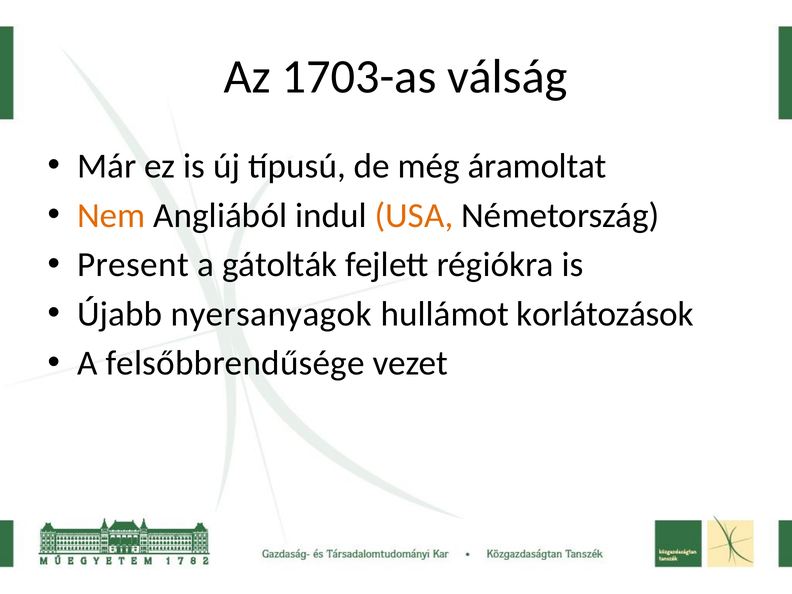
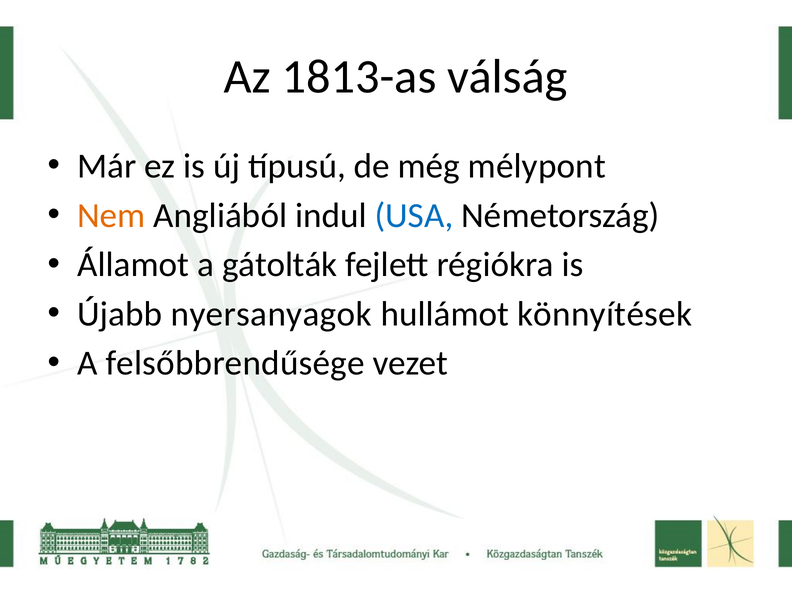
1703-as: 1703-as -> 1813-as (359, 77)
áramoltat: áramoltat -> mélypont (537, 166)
USA colour: orange -> blue (414, 215)
Present: Present -> Államot (133, 265)
korlátozások: korlátozások -> könnyítések (605, 314)
